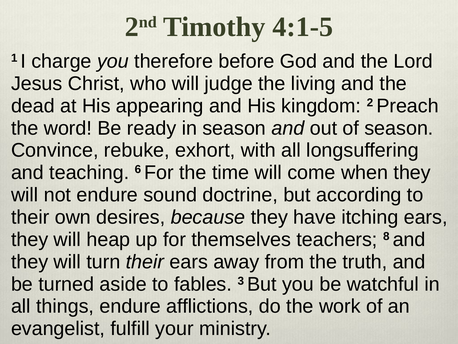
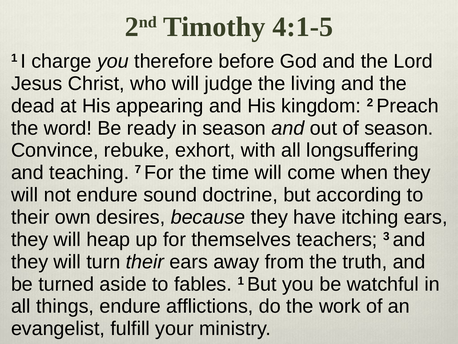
6: 6 -> 7 (138, 169)
8: 8 -> 3 (386, 236)
fables 3: 3 -> 1 (241, 281)
